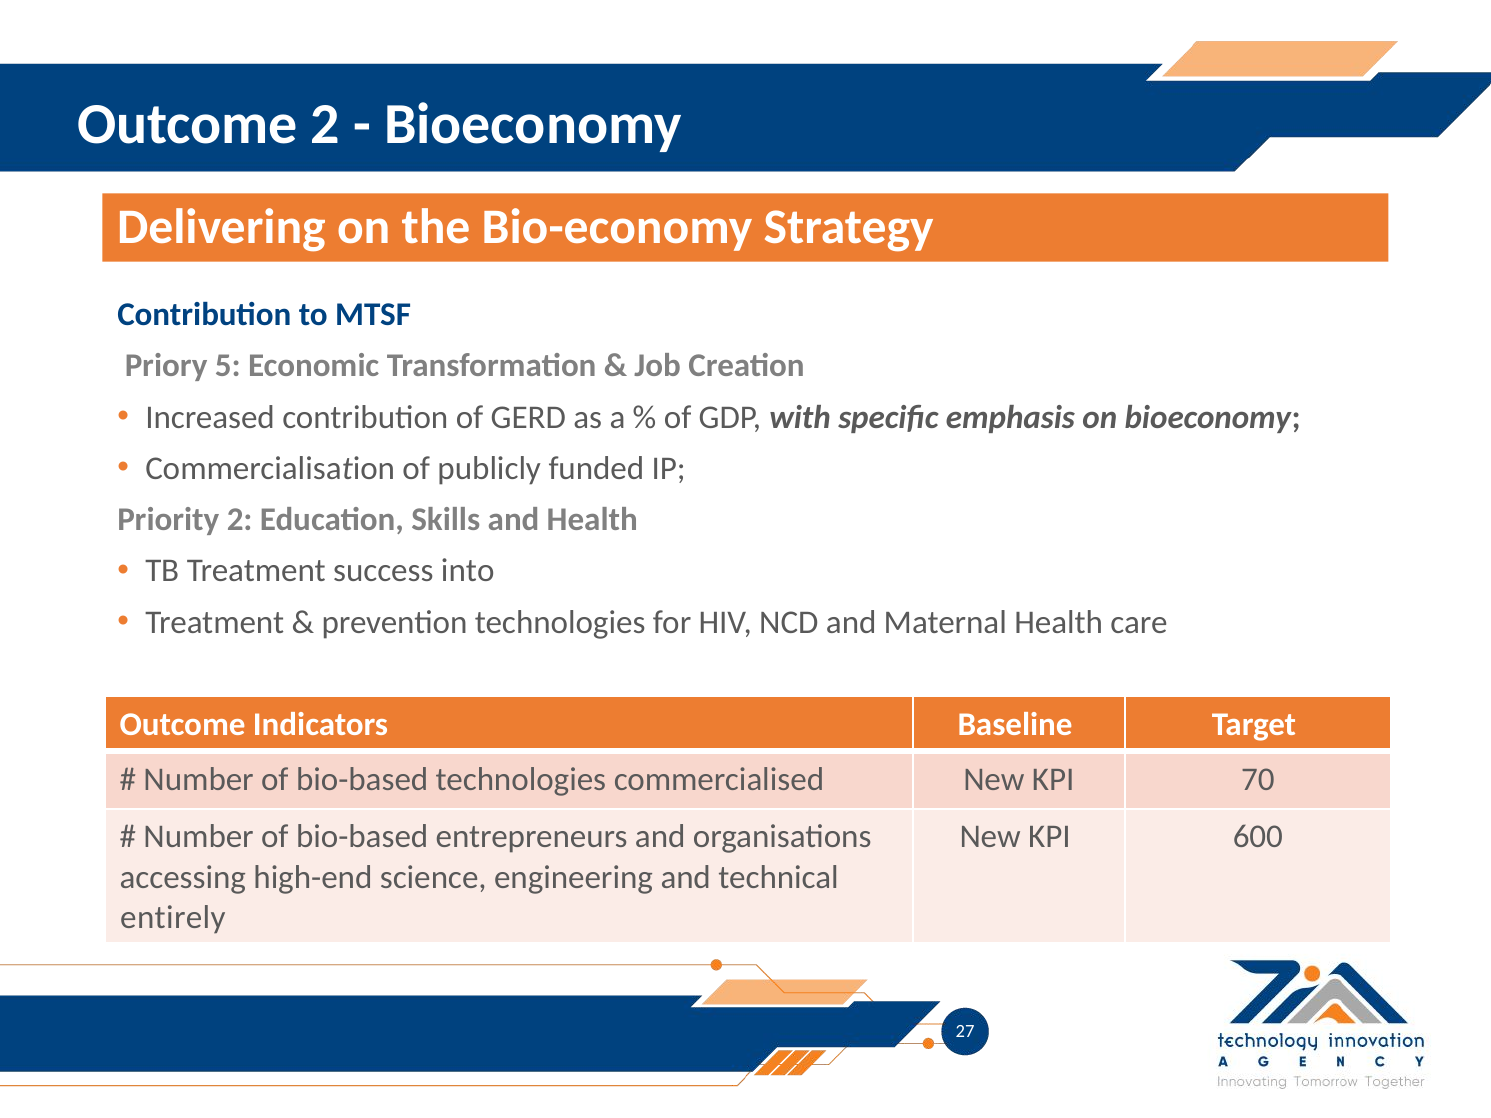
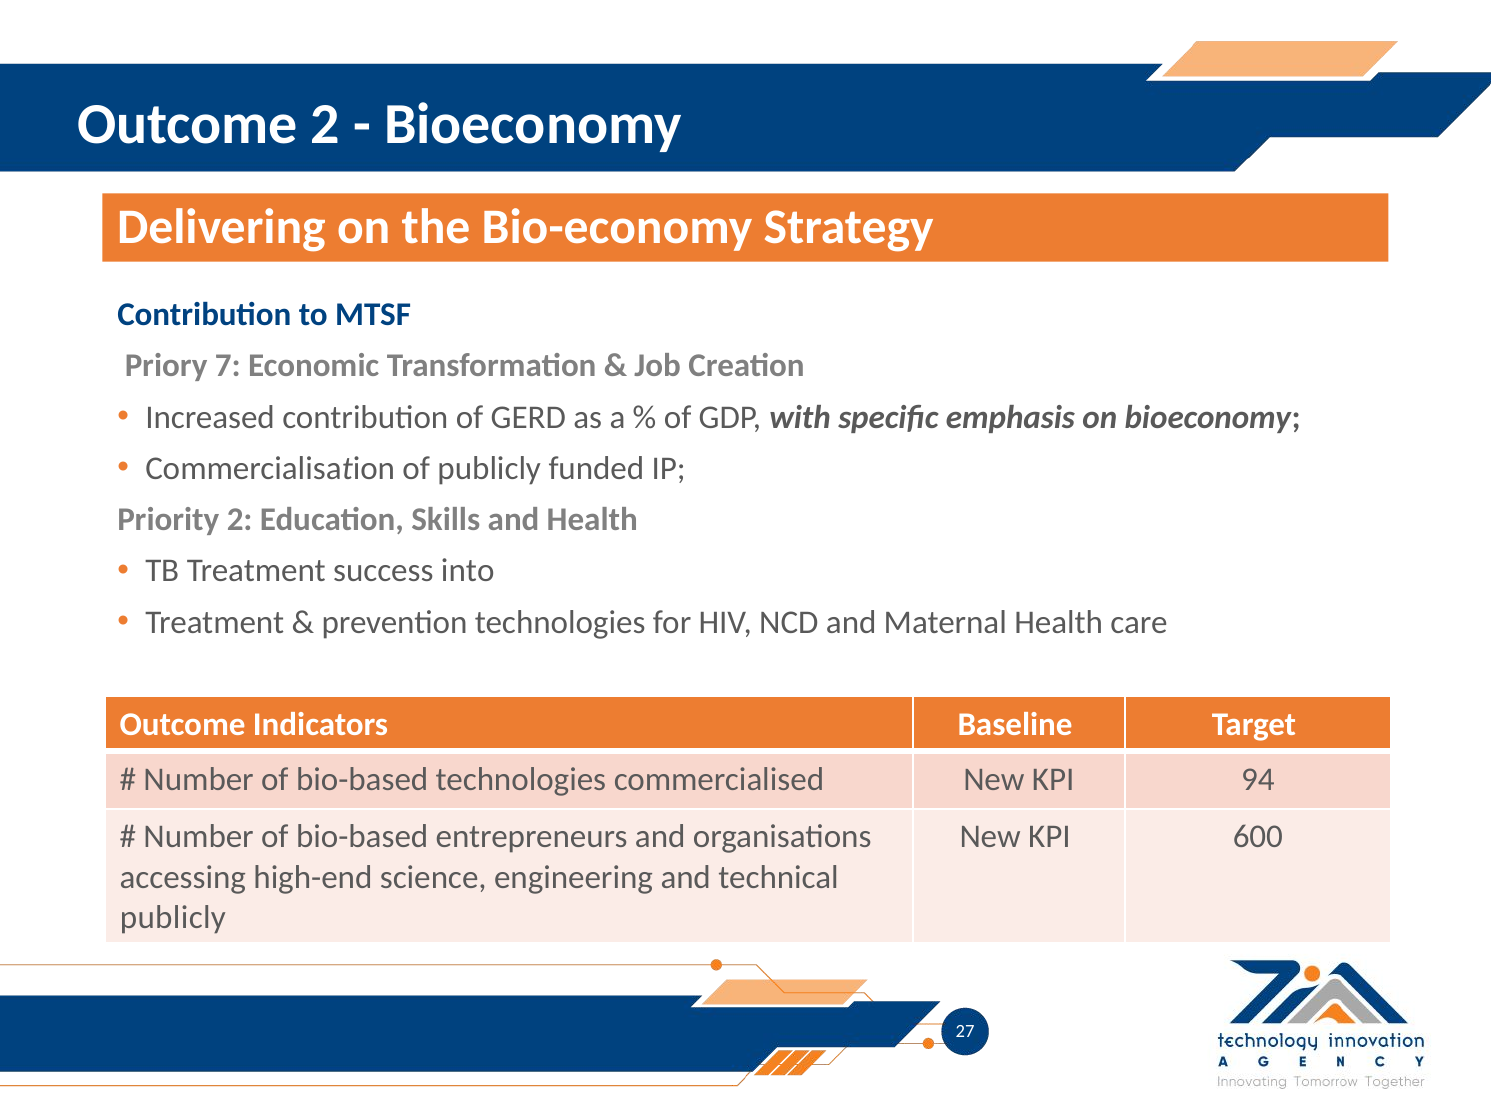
5: 5 -> 7 (228, 366)
70: 70 -> 94 (1258, 779)
entirely: entirely -> publicly (173, 918)
